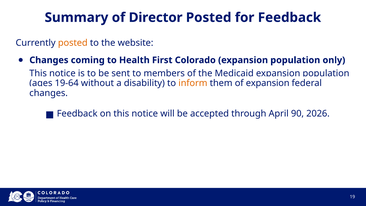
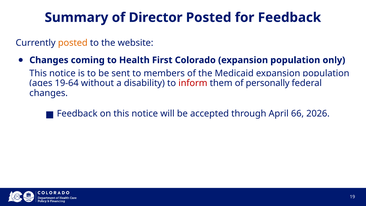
inform colour: orange -> red (193, 83)
of expansion: expansion -> personally (268, 83)
90: 90 -> 66 (297, 114)
